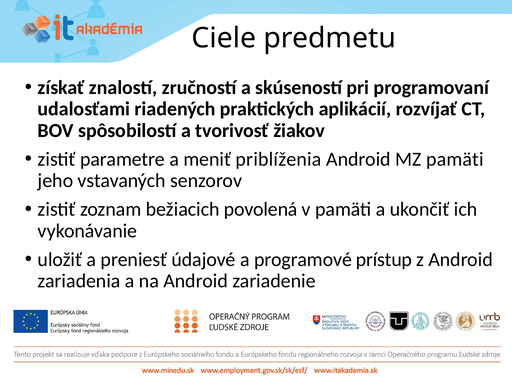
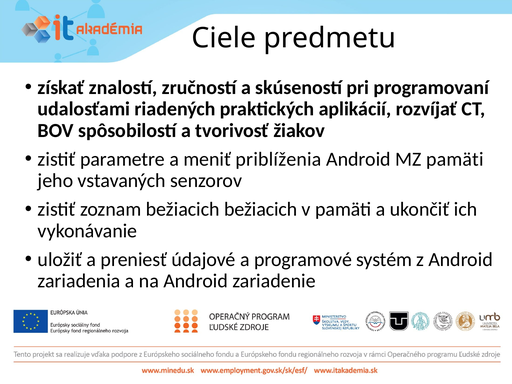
bežiacich povolená: povolená -> bežiacich (261, 209)
prístup: prístup -> systém (384, 259)
